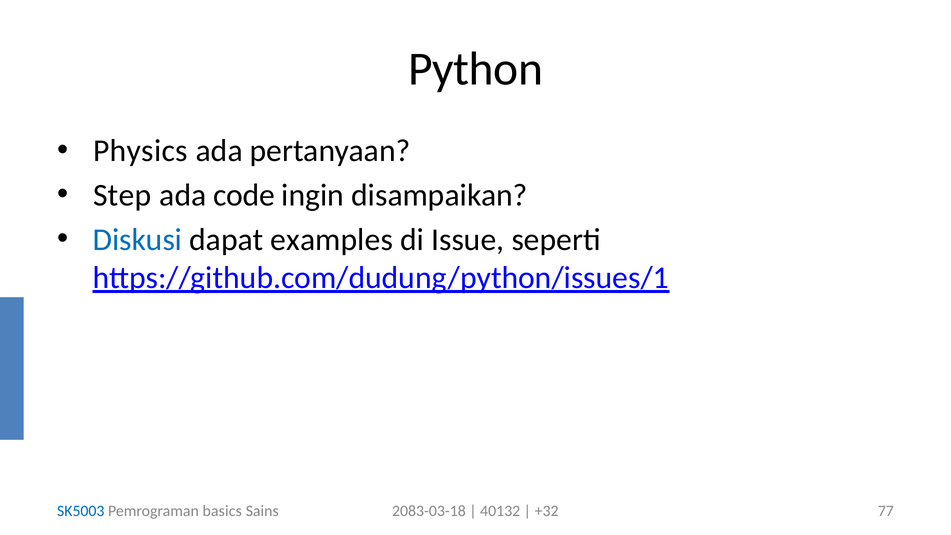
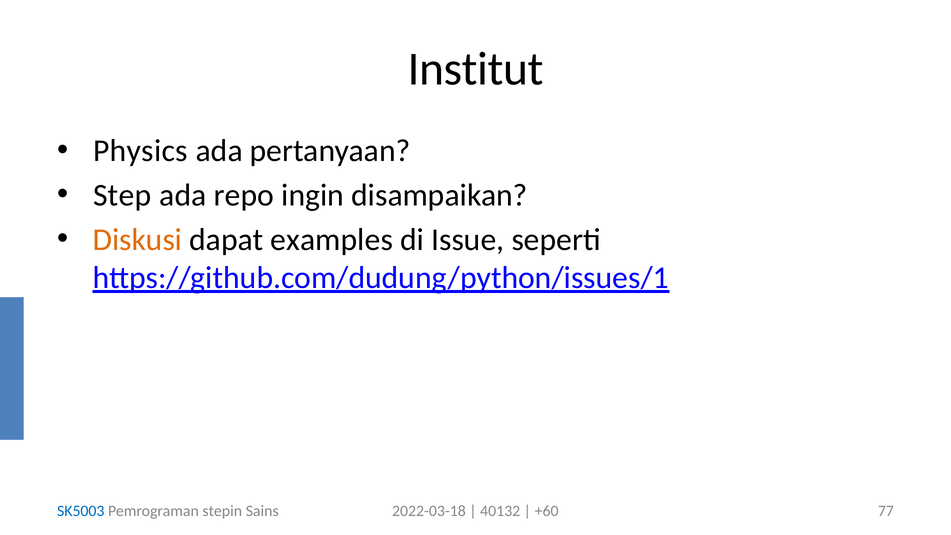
Python: Python -> Institut (476, 69)
code: code -> repo (244, 195)
Diskusi colour: blue -> orange (137, 240)
basics: basics -> stepin (222, 511)
2083-03-18: 2083-03-18 -> 2022-03-18 (429, 511)
+32: +32 -> +60 (547, 511)
